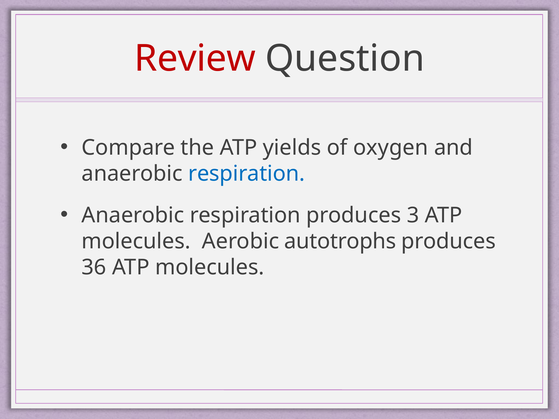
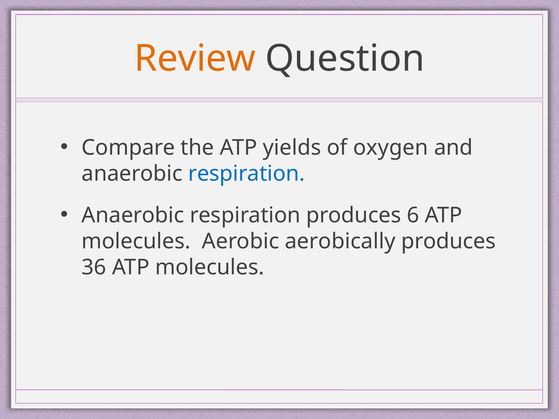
Review colour: red -> orange (195, 58)
3: 3 -> 6 (413, 215)
autotrophs: autotrophs -> aerobically (340, 241)
